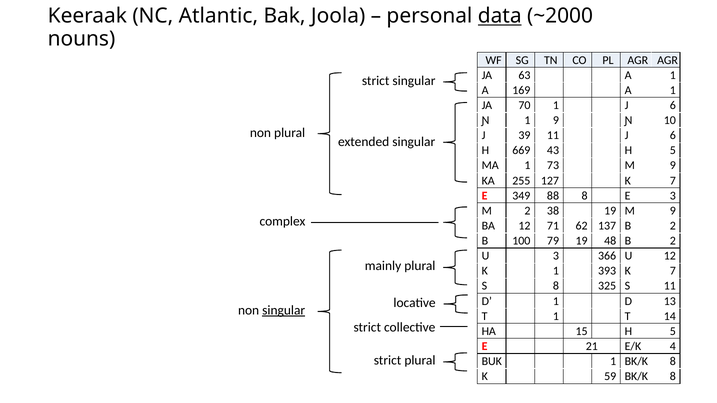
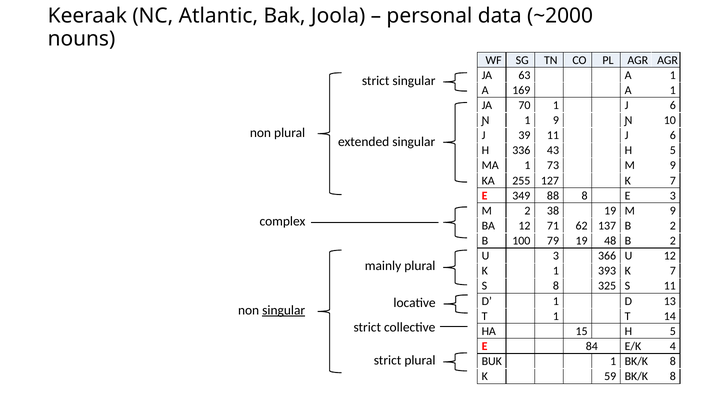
data underline: present -> none (500, 16)
669: 669 -> 336 (521, 151)
21: 21 -> 84 (592, 347)
